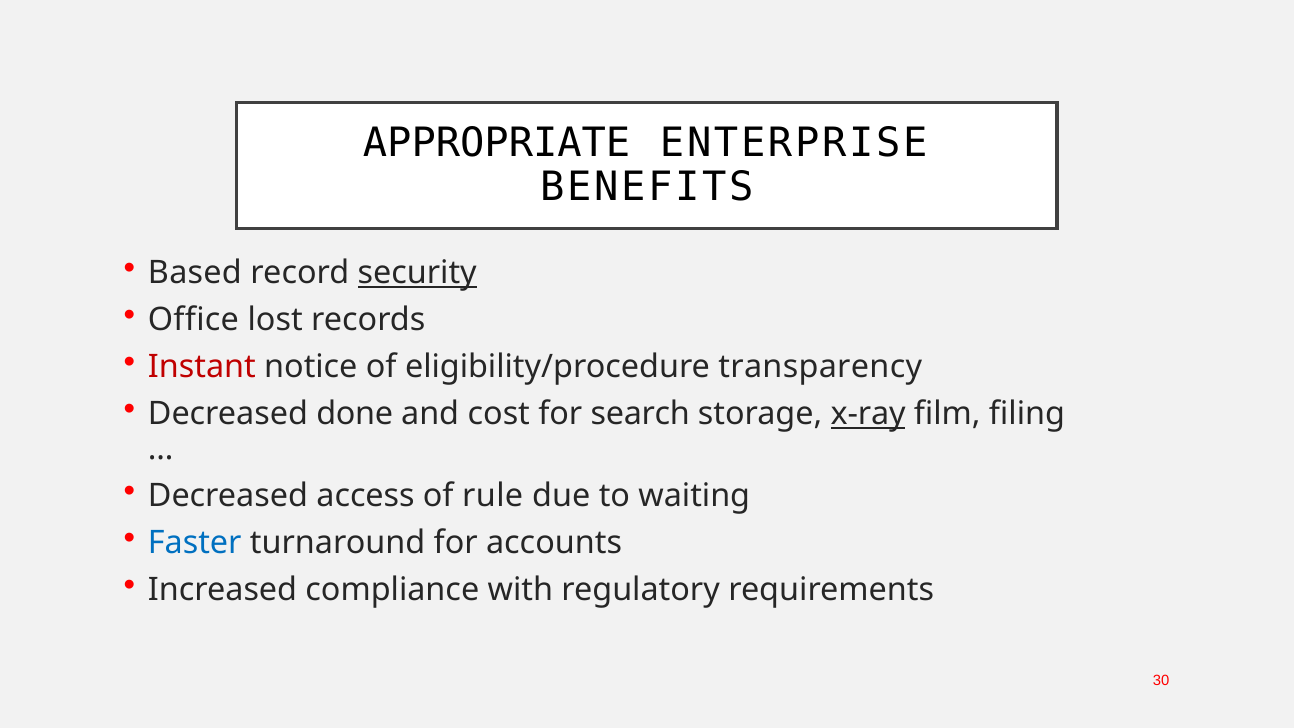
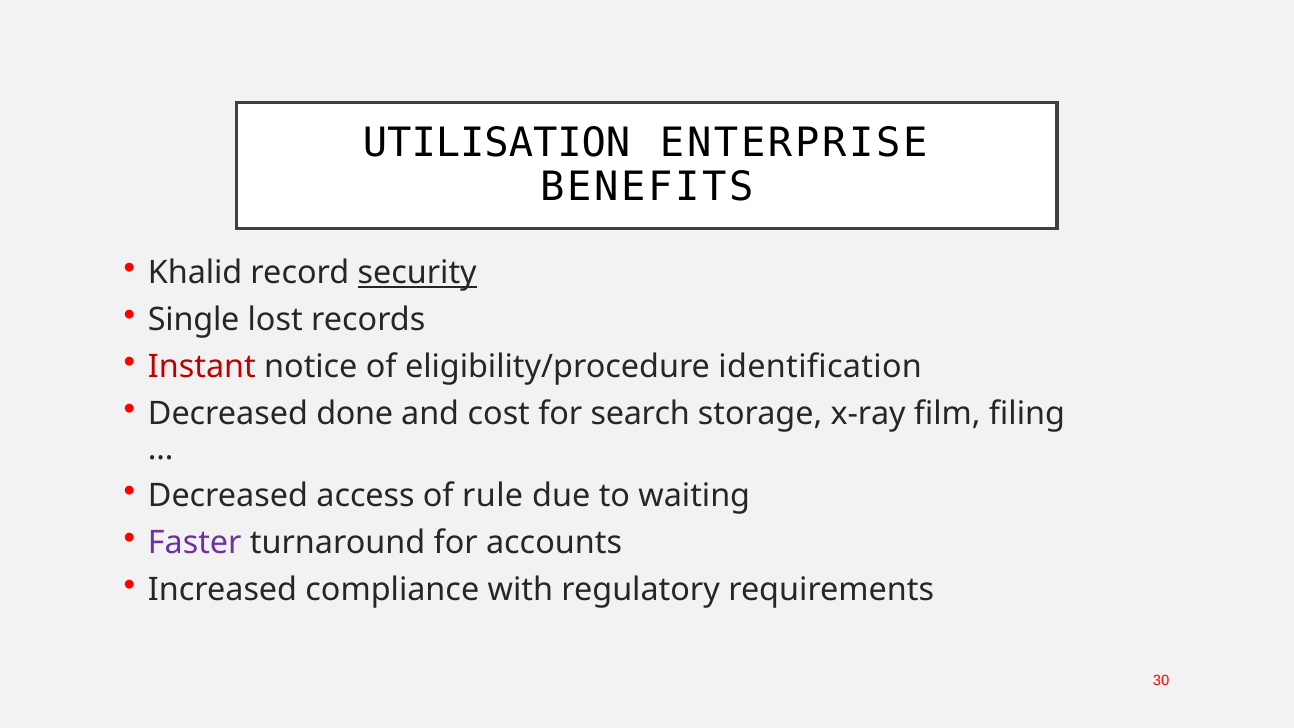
APPROPRIATE: APPROPRIATE -> UTILISATION (497, 143)
Based: Based -> Khalid (195, 273)
Office: Office -> Single (194, 320)
transparency: transparency -> identification (820, 367)
x-ray underline: present -> none (868, 414)
Faster colour: blue -> purple (195, 543)
